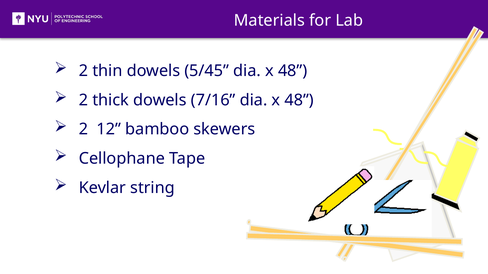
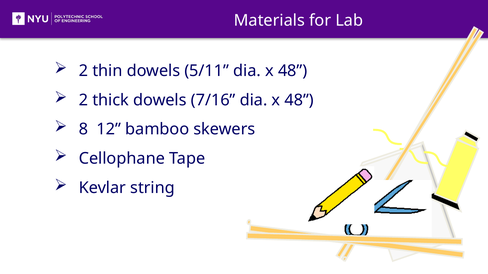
5/45: 5/45 -> 5/11 (207, 71)
2: 2 -> 8 (84, 129)
